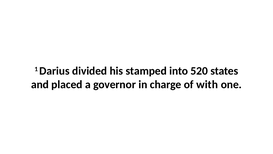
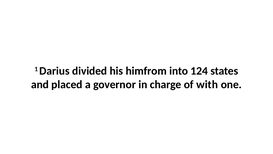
stamped: stamped -> himfrom (146, 71)
520: 520 -> 124 (199, 71)
